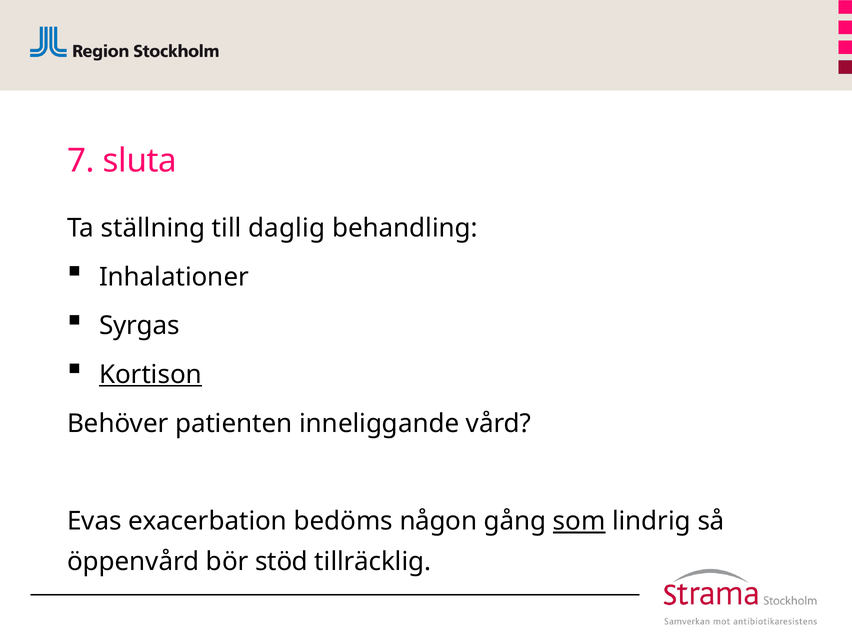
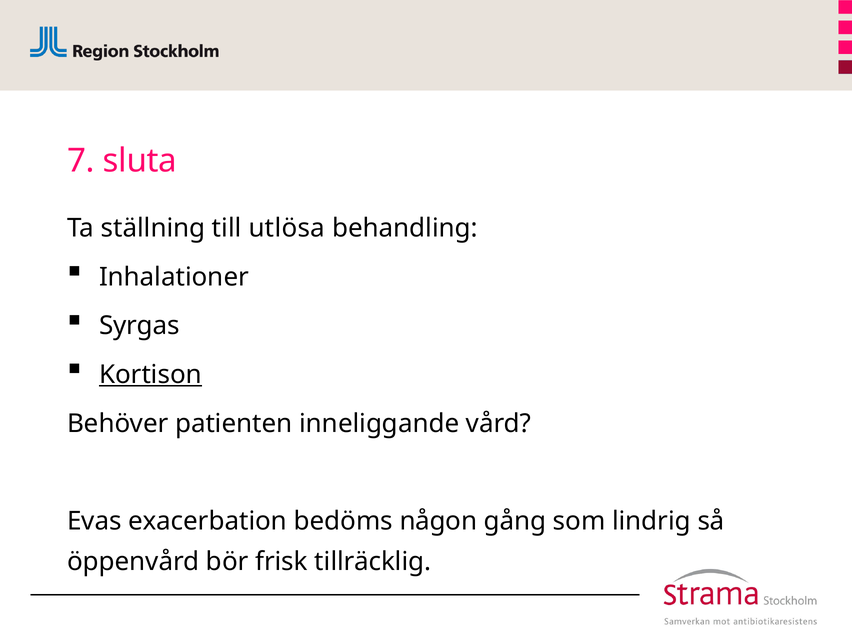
daglig: daglig -> utlösa (287, 228)
som underline: present -> none (579, 521)
stöd: stöd -> frisk (281, 562)
